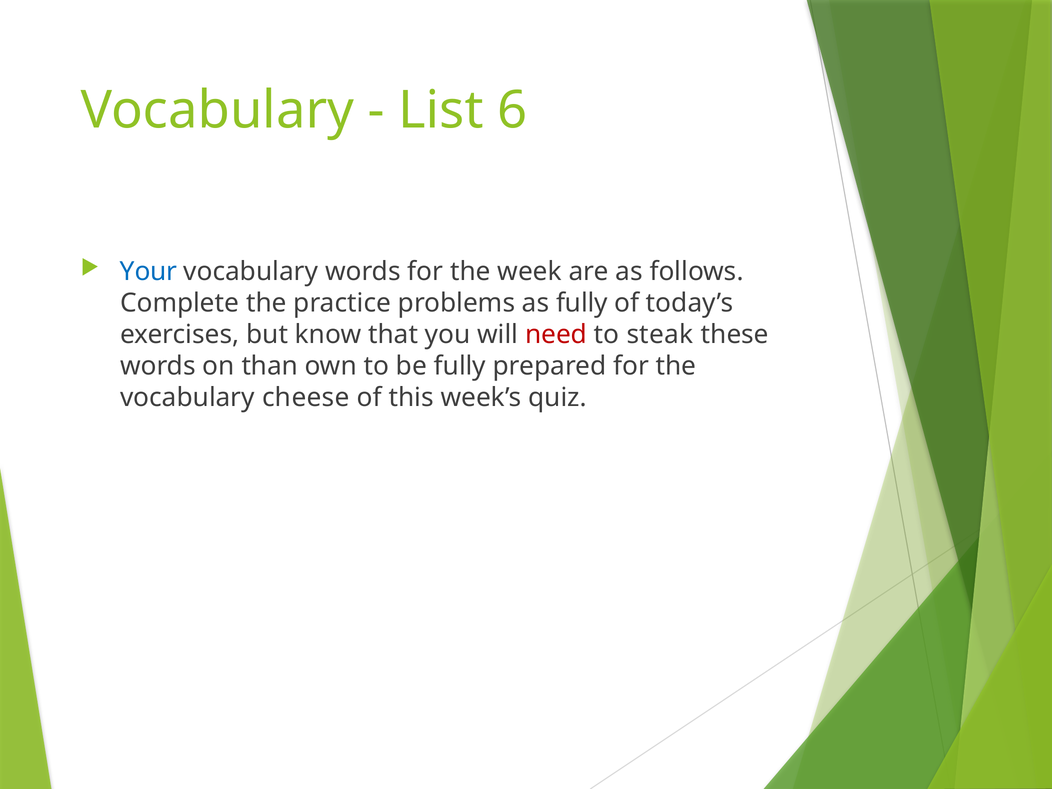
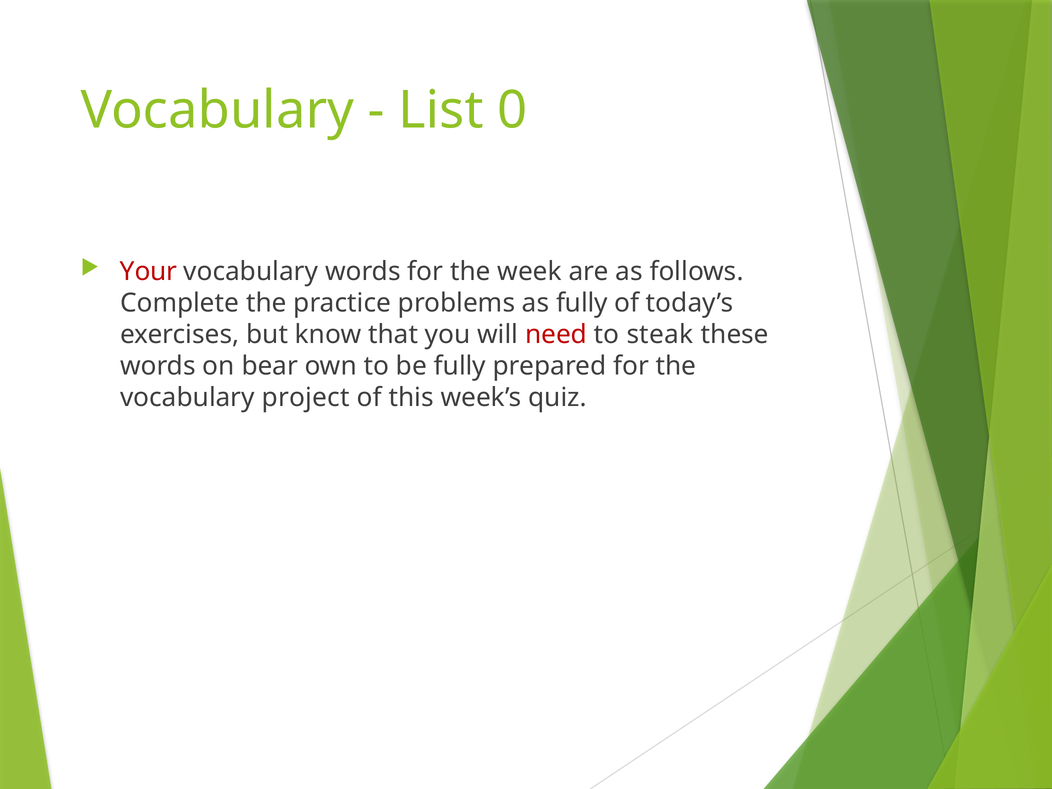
6: 6 -> 0 (512, 111)
Your colour: blue -> red (148, 271)
than: than -> bear (270, 366)
cheese: cheese -> project (306, 398)
